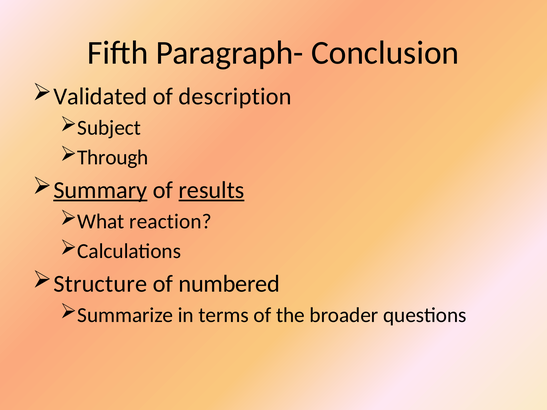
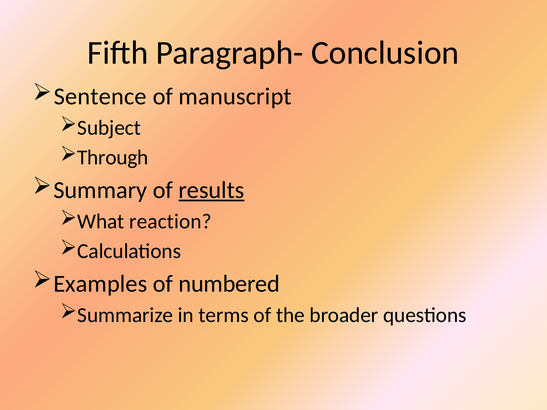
Validated: Validated -> Sentence (100, 97)
description: description -> manuscript (235, 97)
Summary underline: present -> none (100, 190)
Structure: Structure -> Examples (100, 284)
